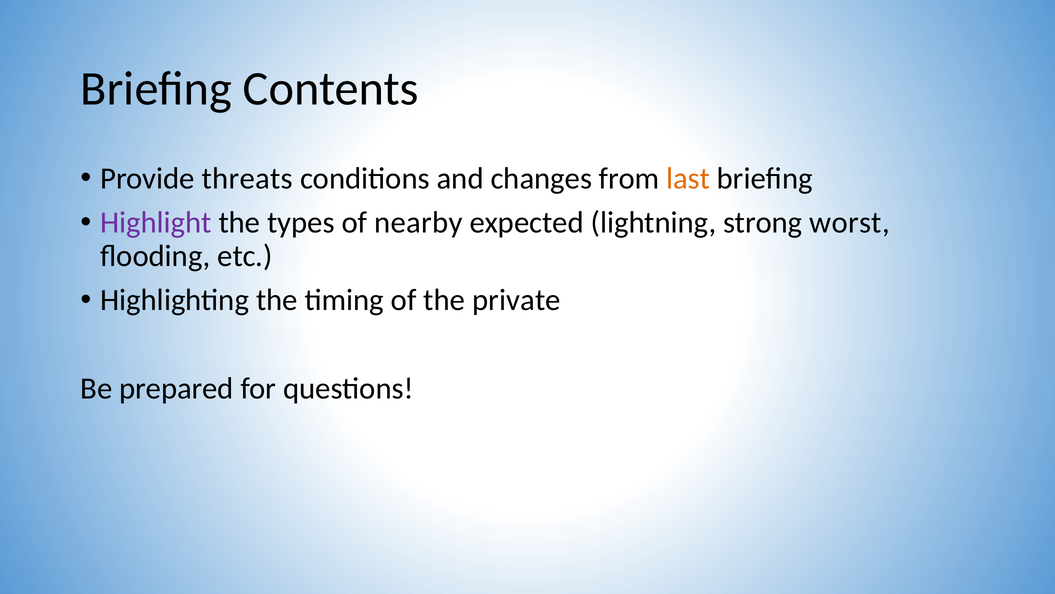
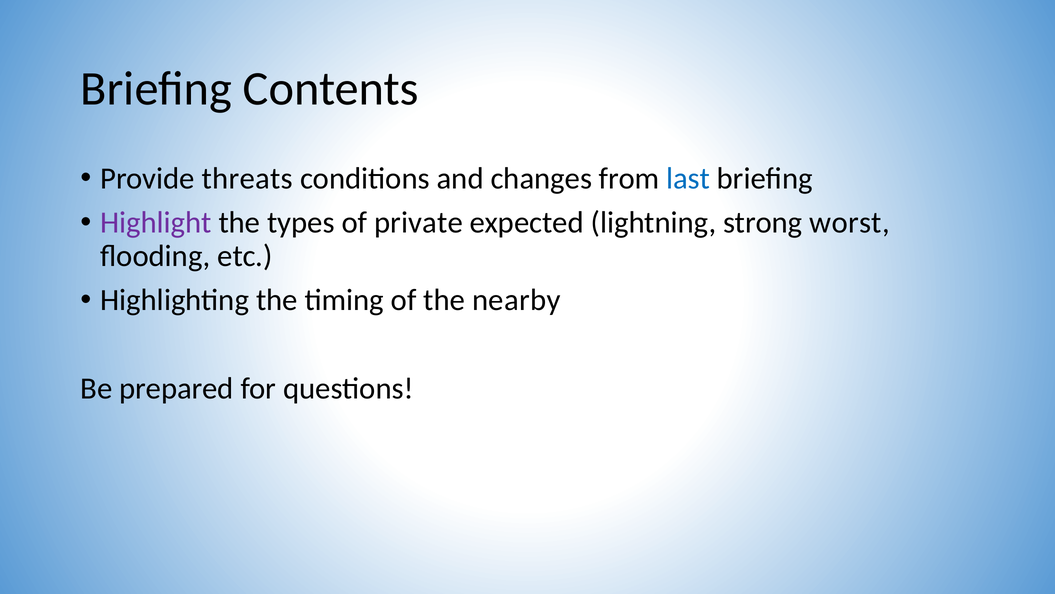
last colour: orange -> blue (688, 178)
nearby: nearby -> private (419, 222)
private: private -> nearby (516, 300)
